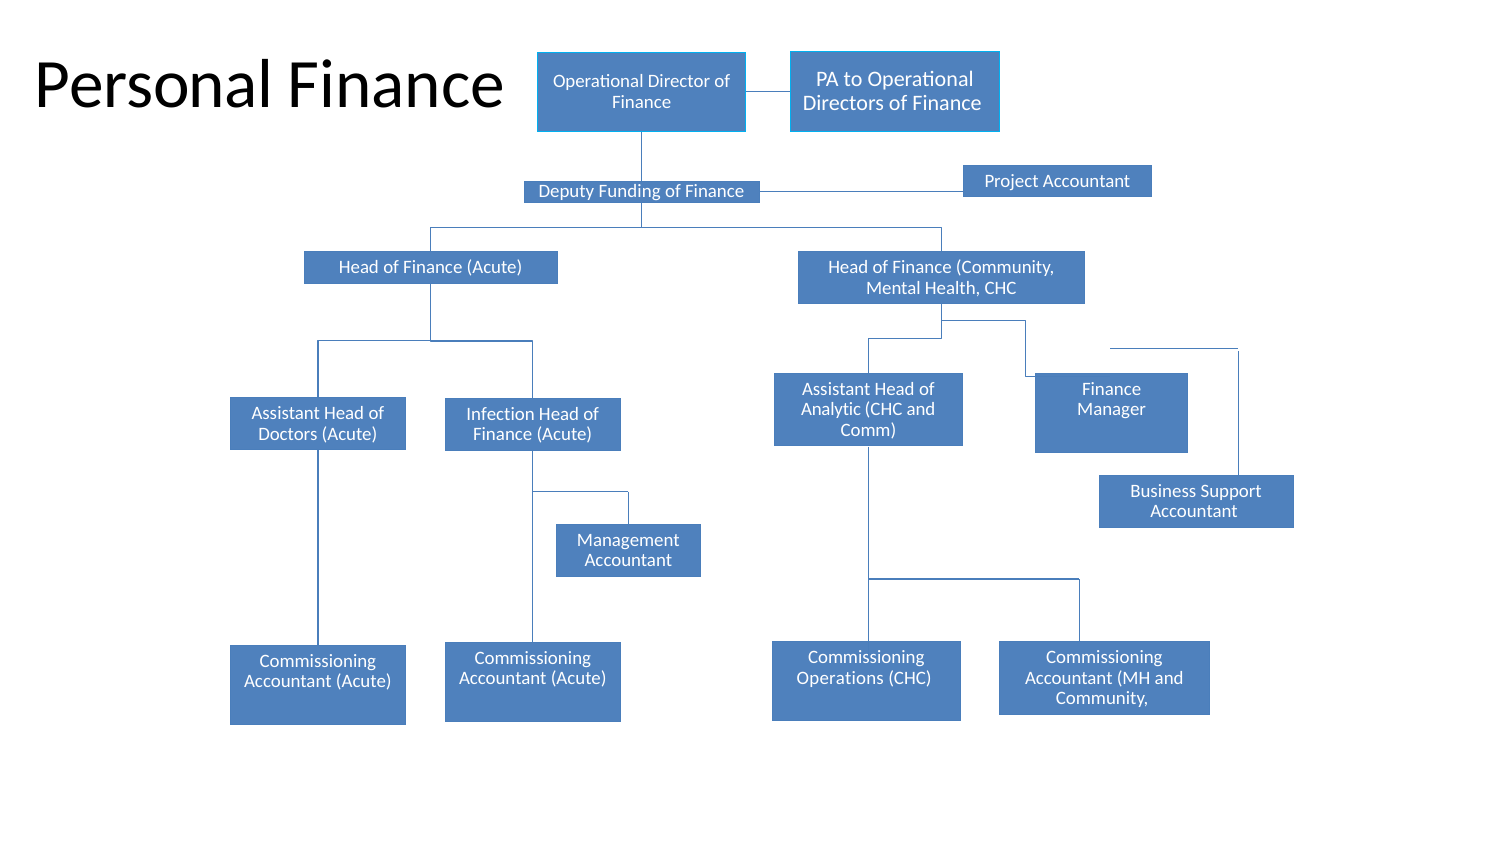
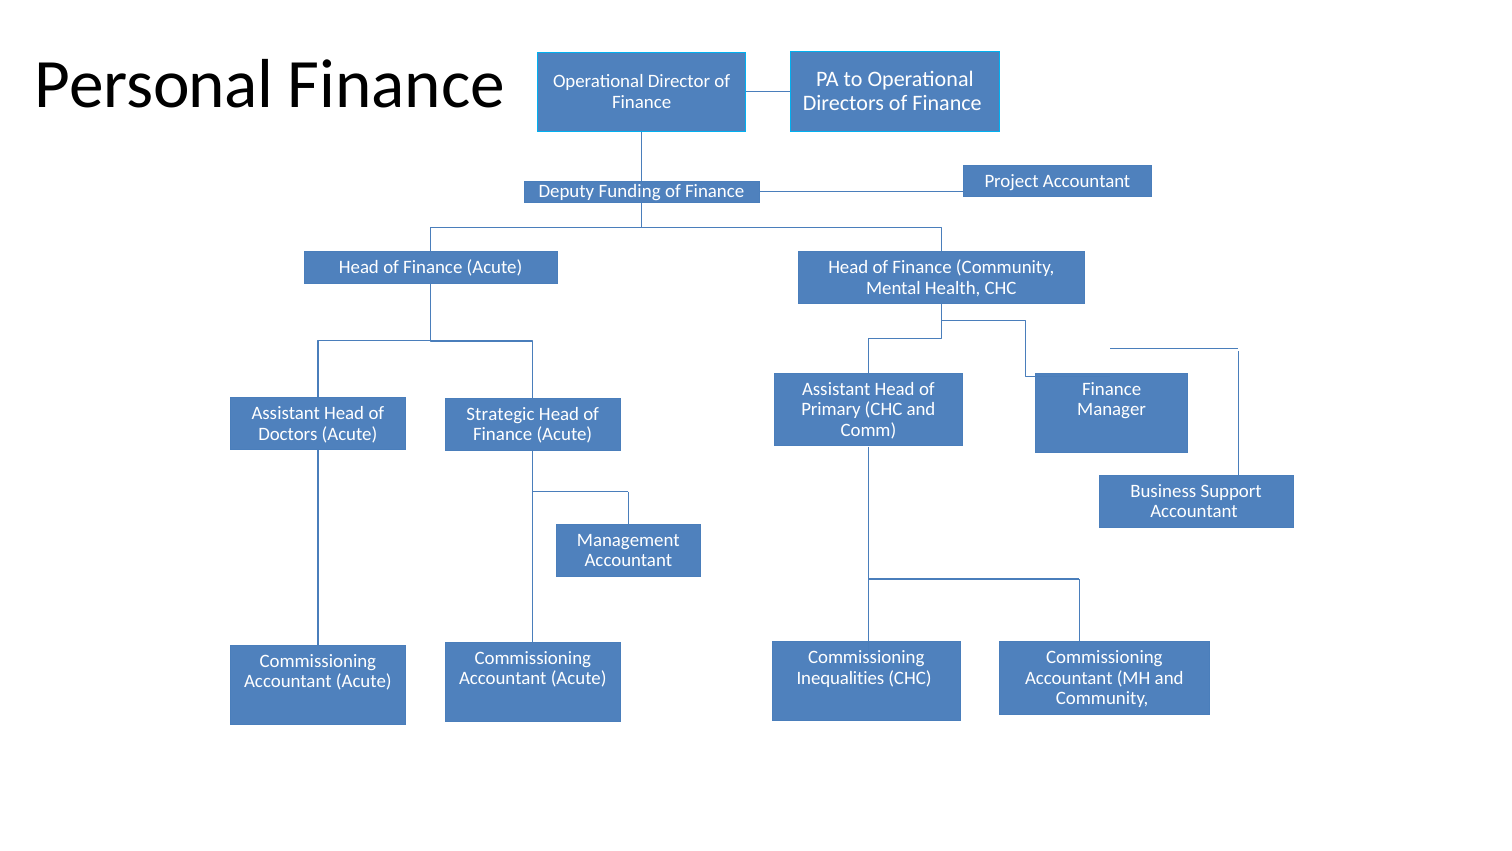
Analytic: Analytic -> Primary (831, 409)
Infection: Infection -> Strategic (501, 414)
Operations: Operations -> Inequalities (840, 678)
